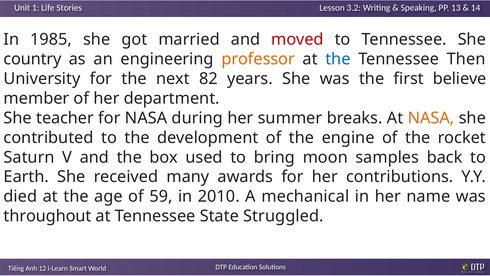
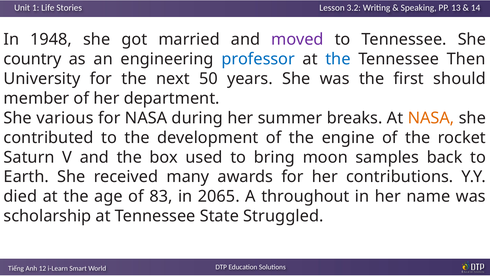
1985: 1985 -> 1948 (51, 39)
moved colour: red -> purple (297, 39)
professor colour: orange -> blue (258, 59)
82: 82 -> 50 (208, 79)
believe: believe -> should (460, 79)
teacher: teacher -> various (65, 118)
59: 59 -> 83 (161, 196)
2010: 2010 -> 2065 (219, 196)
mechanical: mechanical -> throughout (305, 196)
throughout: throughout -> scholarship (47, 216)
